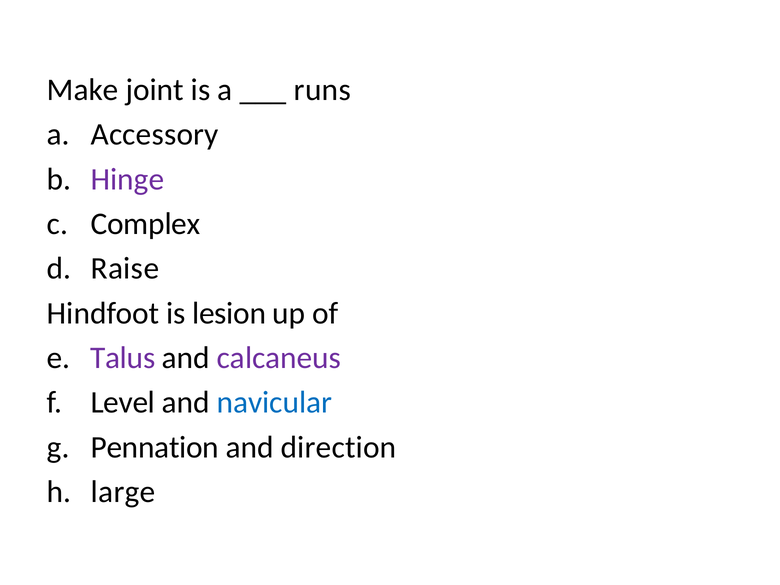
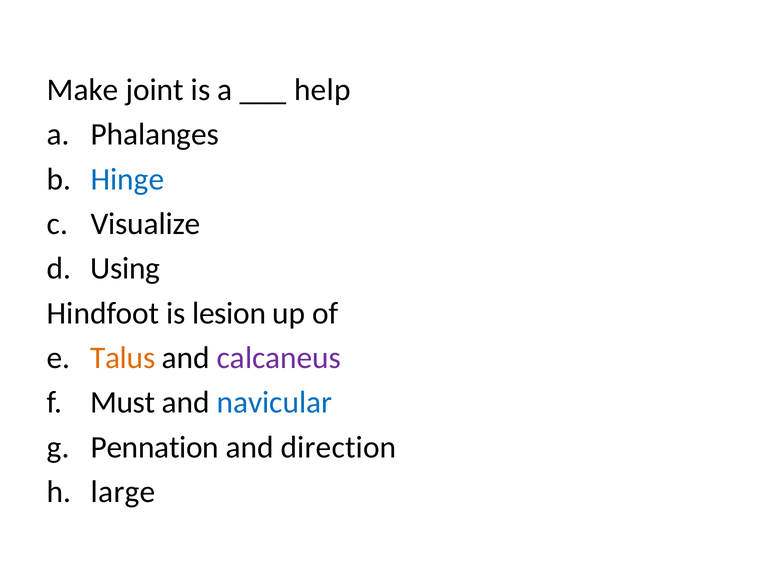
runs: runs -> help (322, 90)
Accessory: Accessory -> Phalanges (155, 135)
Hinge colour: purple -> blue (127, 179)
Complex: Complex -> Visualize (146, 224)
Raise: Raise -> Using (125, 269)
Talus colour: purple -> orange (123, 358)
Level: Level -> Must (123, 403)
